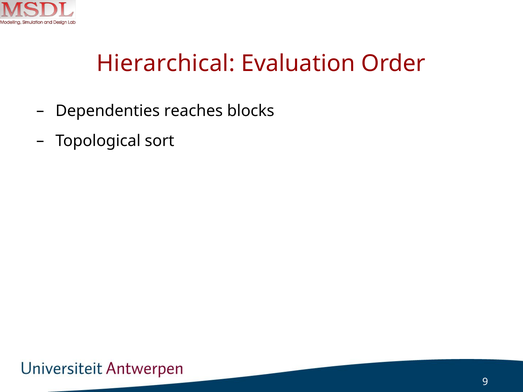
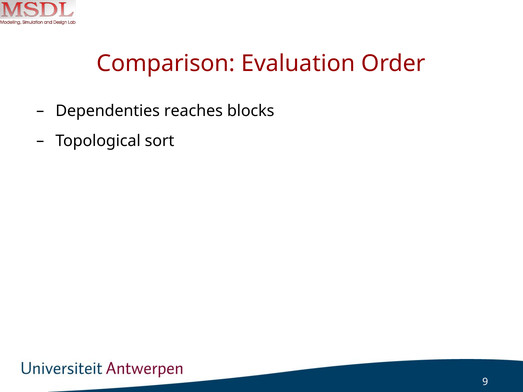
Hierarchical: Hierarchical -> Comparison (166, 63)
